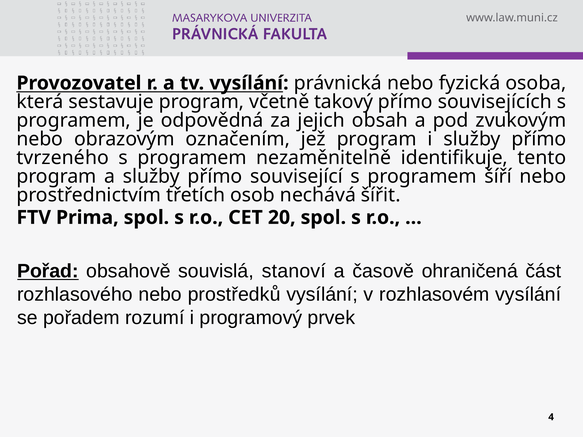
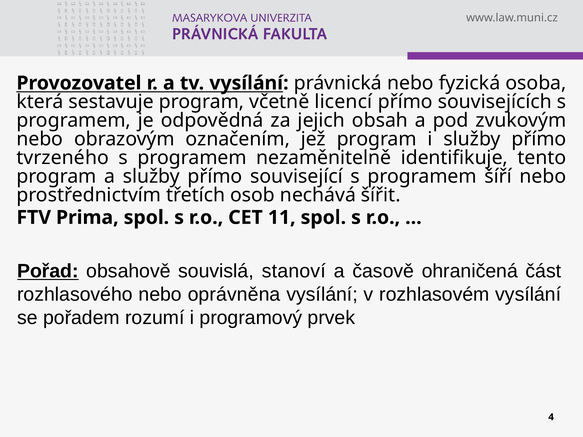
takový: takový -> licencí (343, 102)
20: 20 -> 11 (282, 218)
prostředků: prostředků -> oprávněna (234, 295)
